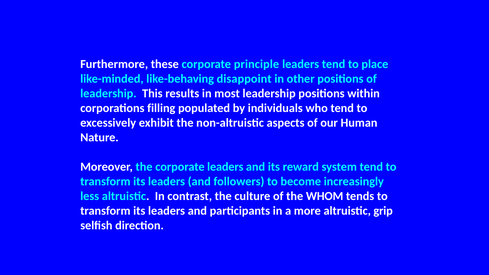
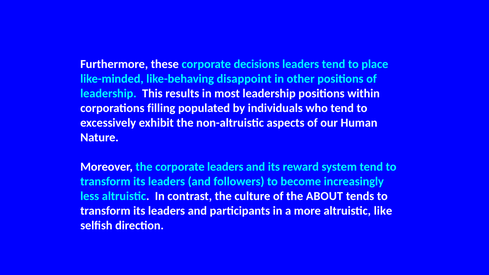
principle: principle -> decisions (257, 64)
WHOM: WHOM -> ABOUT (325, 196)
grip: grip -> like (383, 211)
